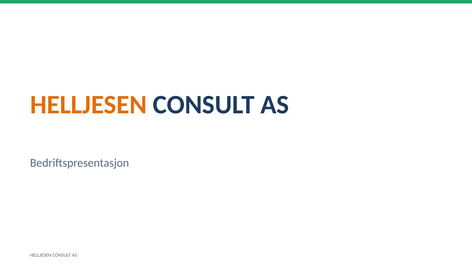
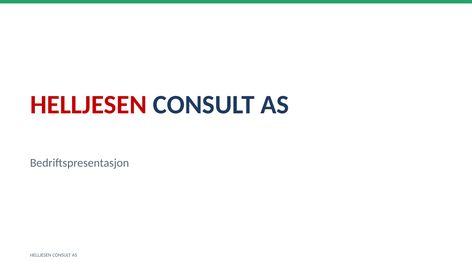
HELLJESEN colour: orange -> red (88, 105)
